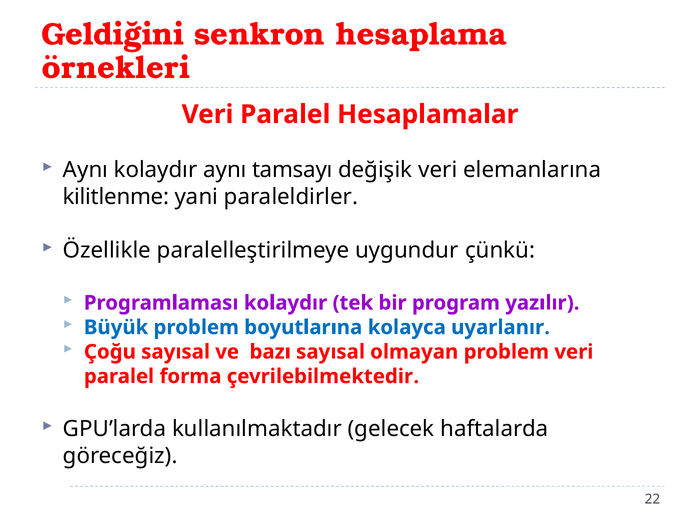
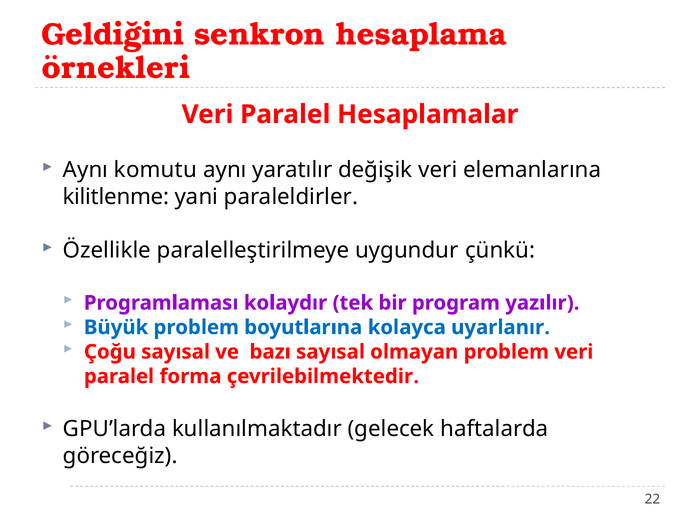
Aynı kolaydır: kolaydır -> komutu (155, 170)
tamsayı: tamsayı -> yaratılır (292, 170)
